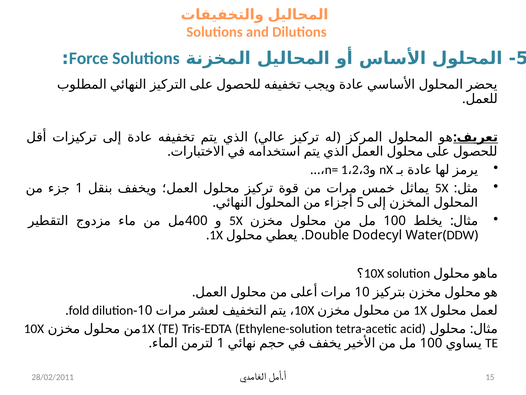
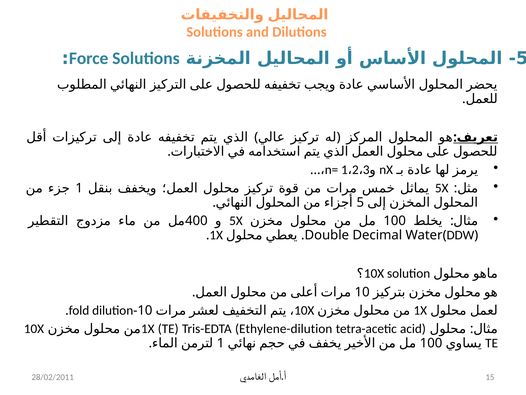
Dodecyl: Dodecyl -> Decimal (377, 235)
Ethylene-solution: Ethylene-solution -> Ethylene-dilution (284, 328)
